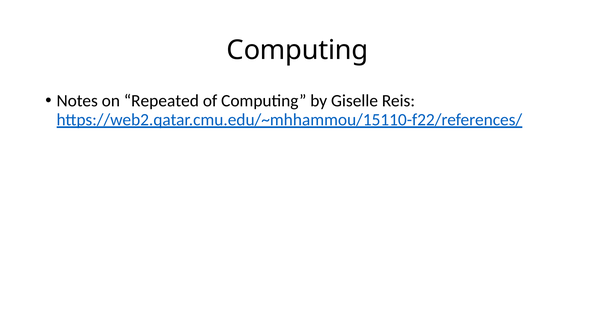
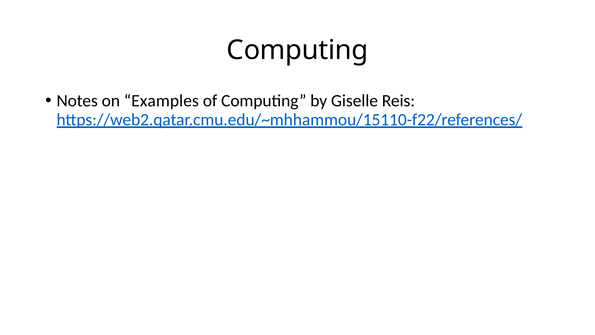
Repeated: Repeated -> Examples (161, 101)
